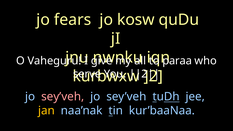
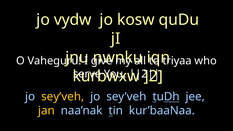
fears: fears -> vydw (73, 20)
paraa: paraa -> triyaa (177, 61)
sey’veh colour: pink -> yellow (63, 97)
